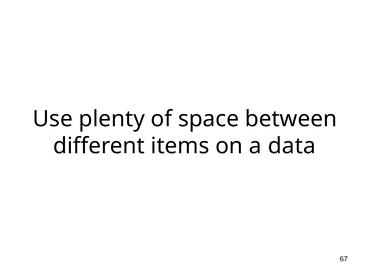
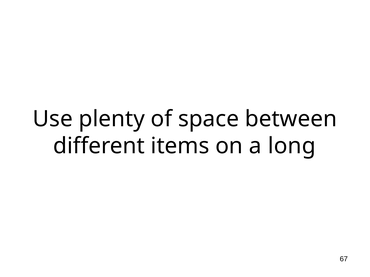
data: data -> long (292, 146)
